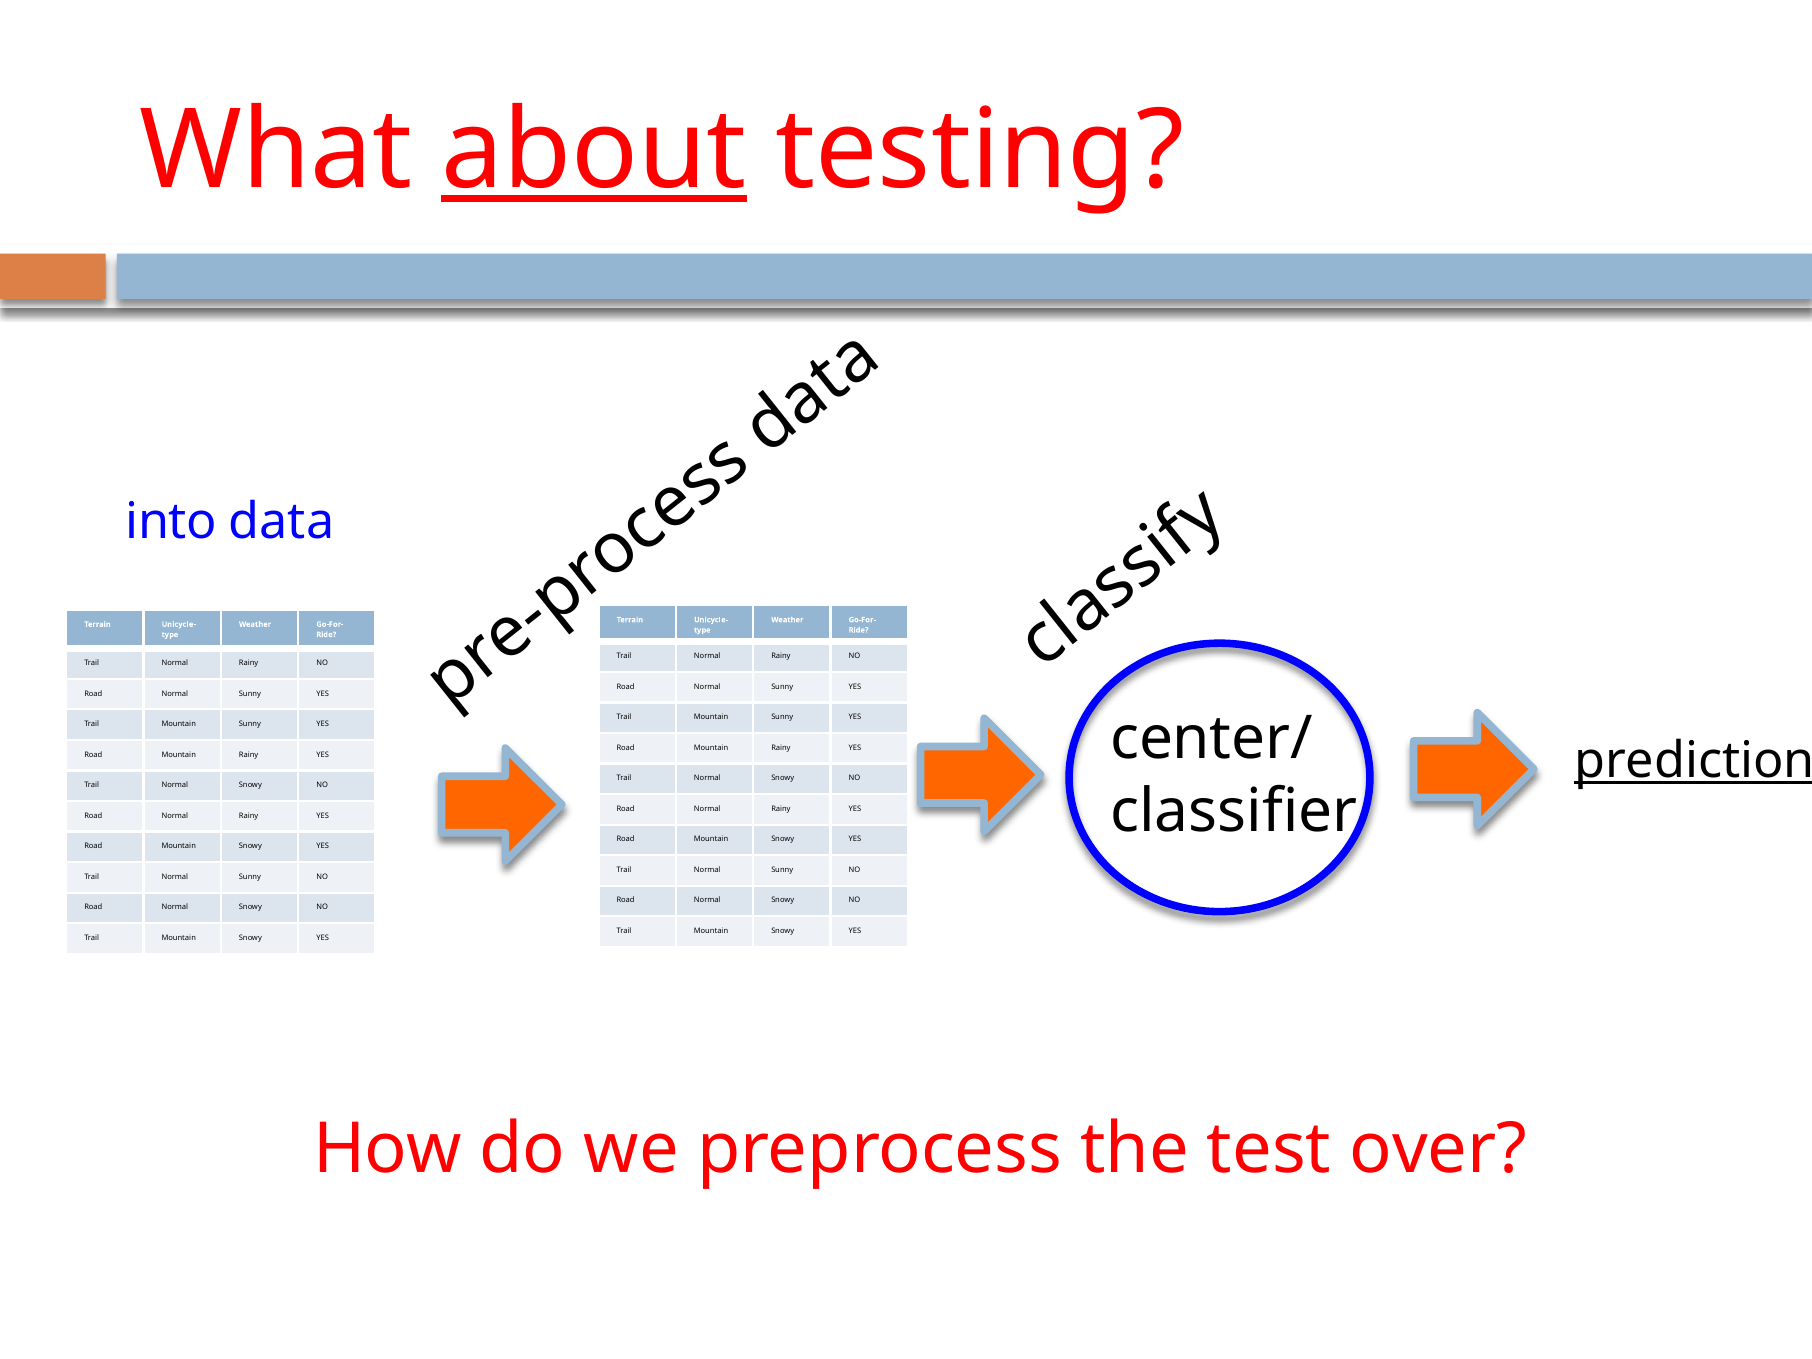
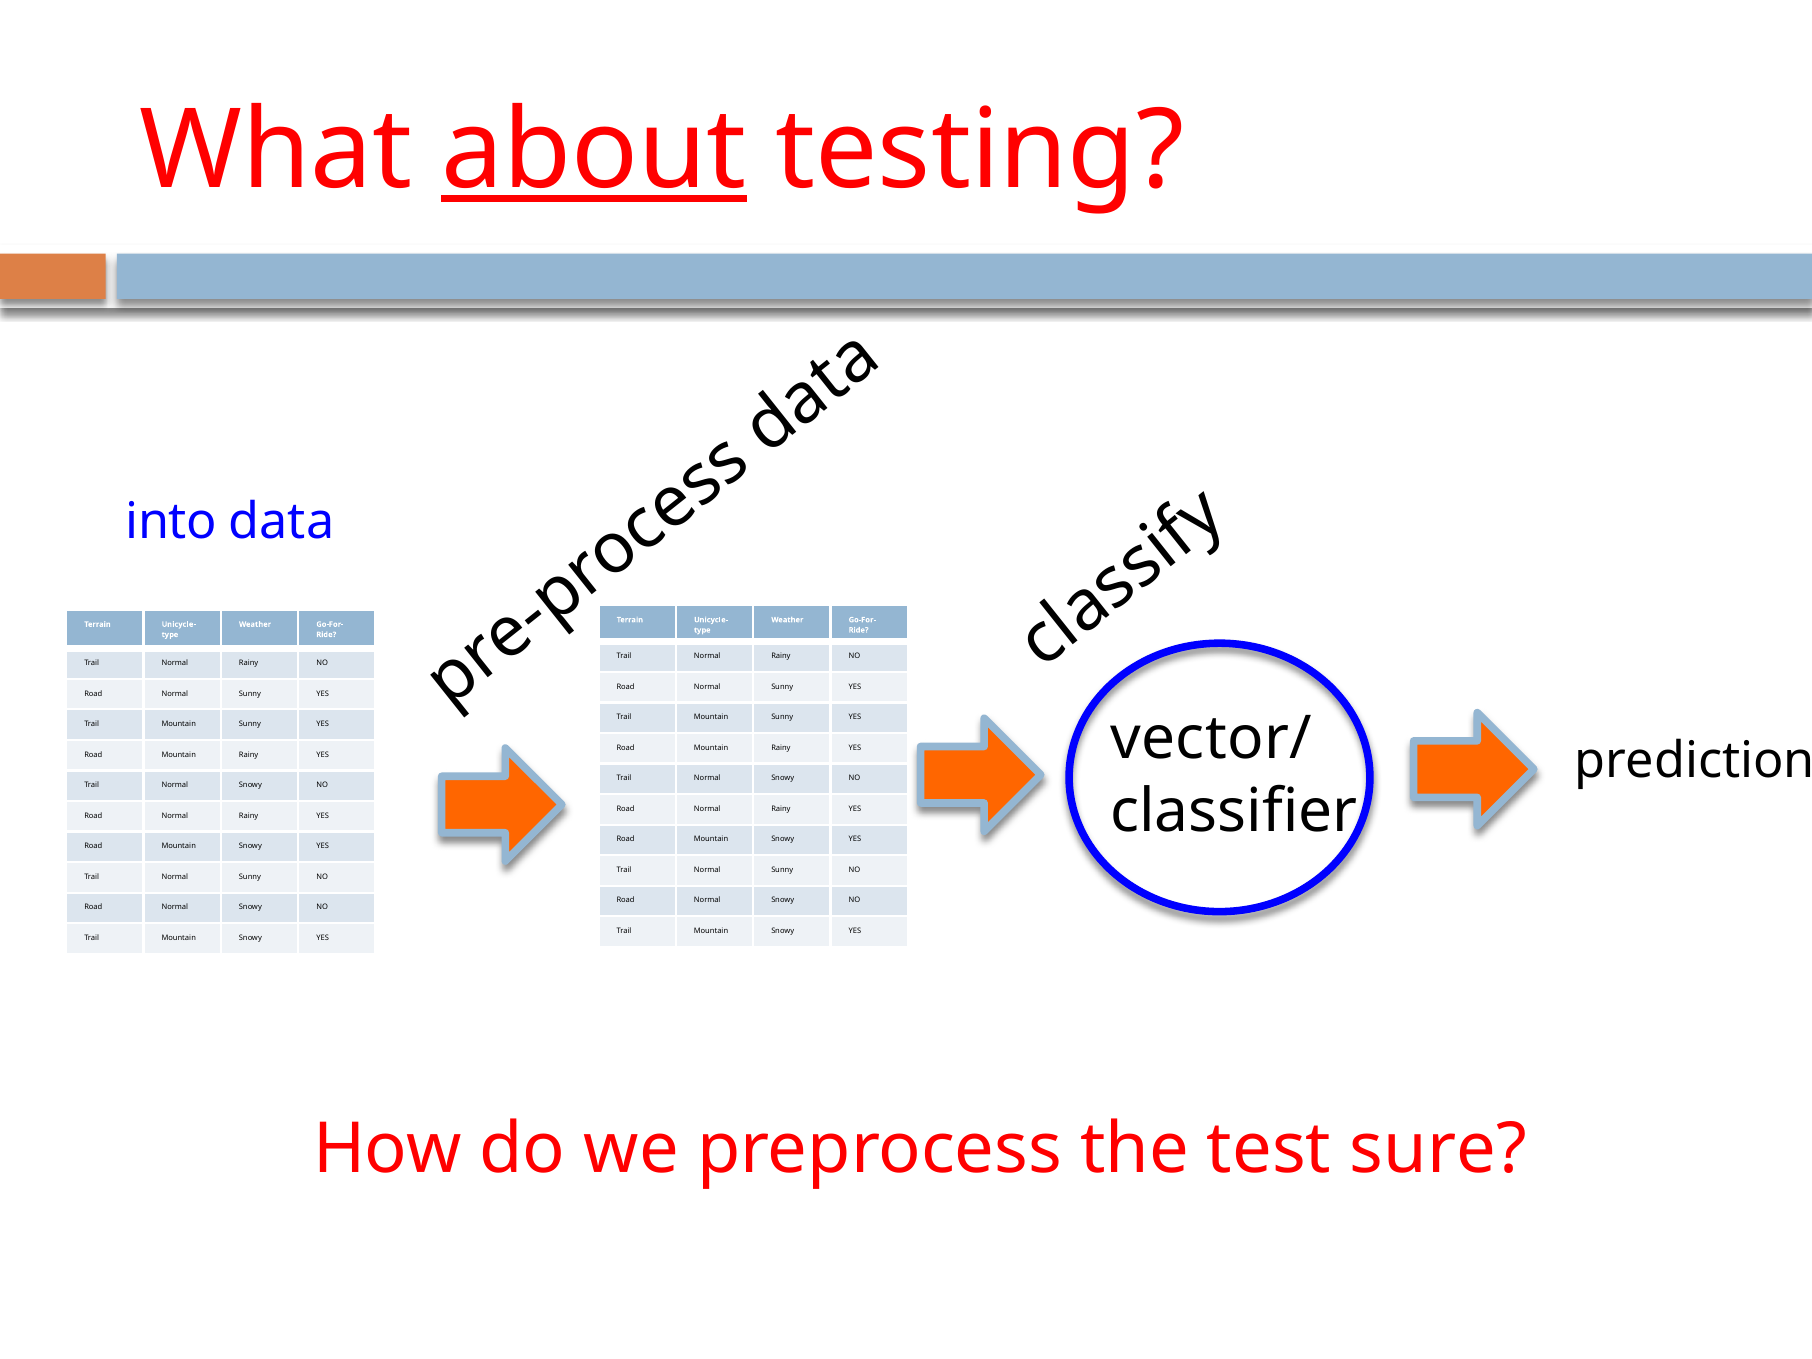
center/: center/ -> vector/ (1211, 739)
prediction underline: present -> none (1694, 761)
over: over -> sure (1438, 1149)
